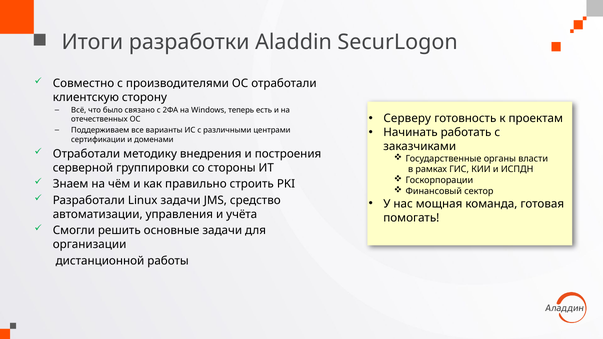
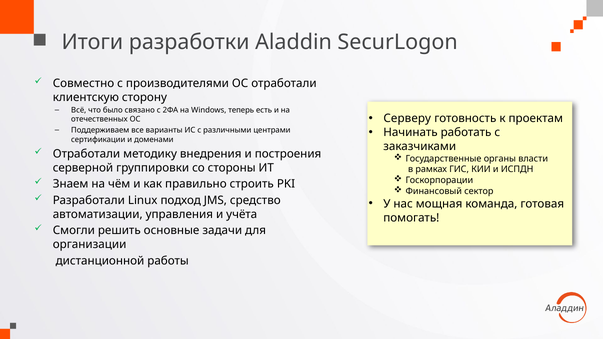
Linux задачи: задачи -> подход (181, 200)
